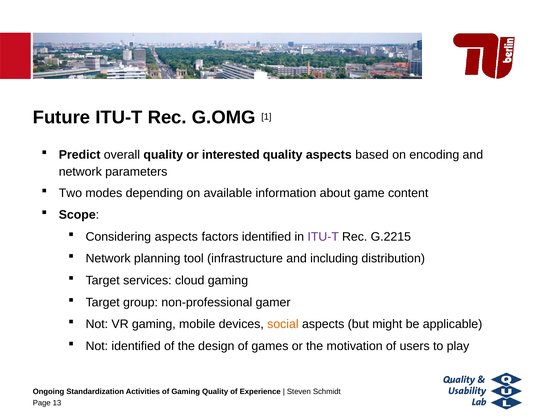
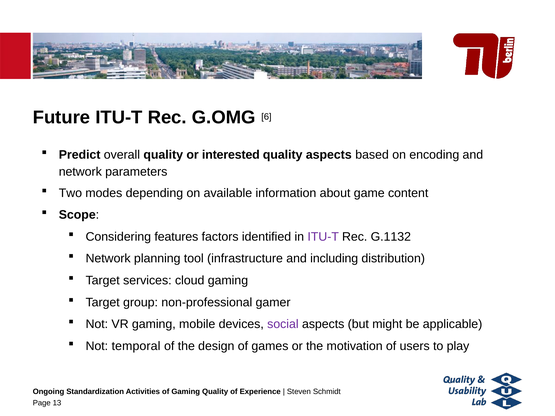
1: 1 -> 6 (266, 117)
Considering aspects: aspects -> features (176, 237)
G.2215: G.2215 -> G.1132 (391, 237)
social colour: orange -> purple (283, 324)
Not identified: identified -> temporal (136, 346)
